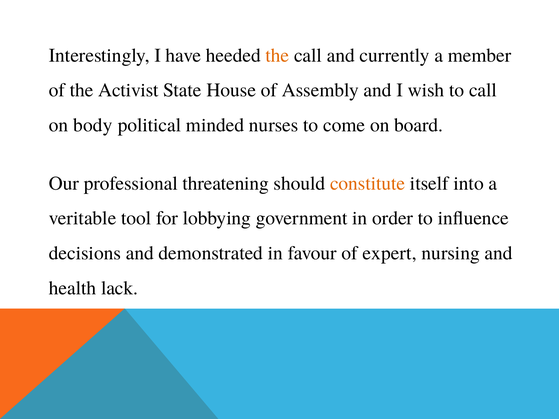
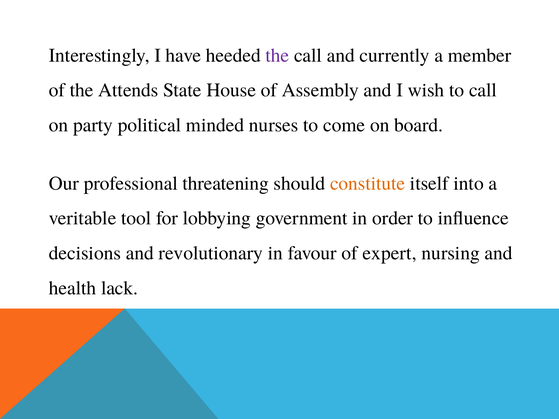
the colour: orange -> purple (277, 55)
Activist: Activist -> Attends (128, 90)
body: body -> party (93, 125)
demonstrated: demonstrated -> revolutionary (211, 253)
